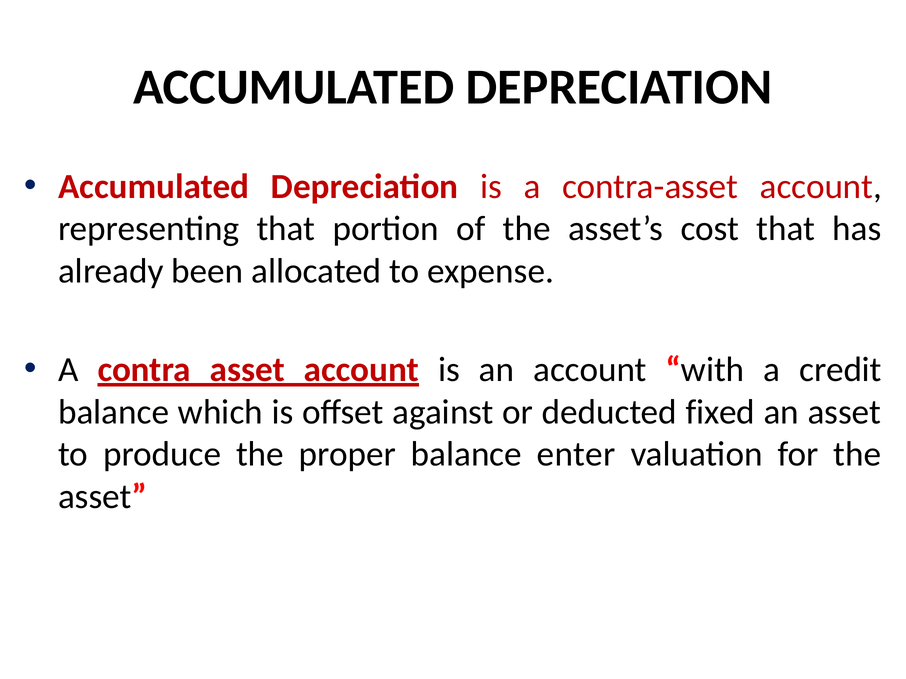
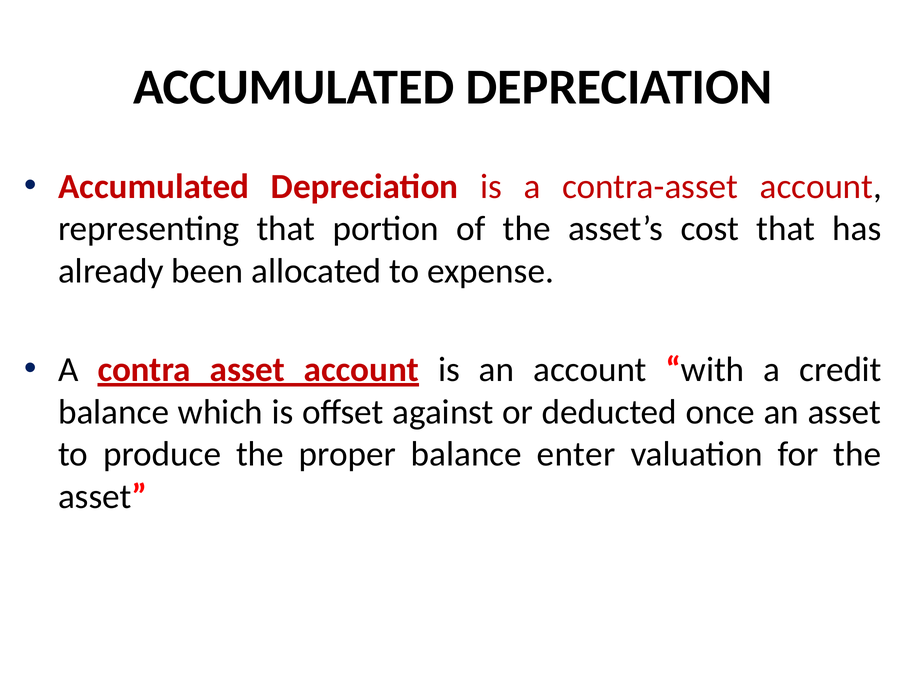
fixed: fixed -> once (720, 412)
